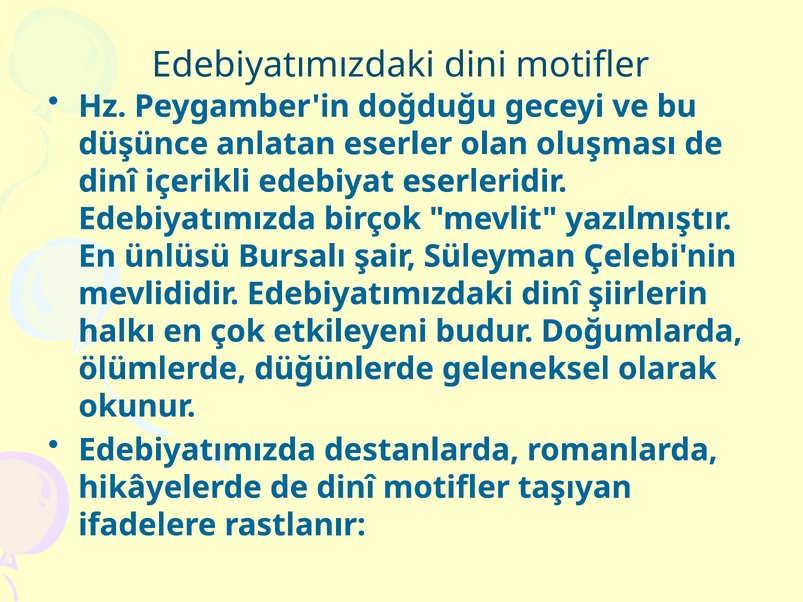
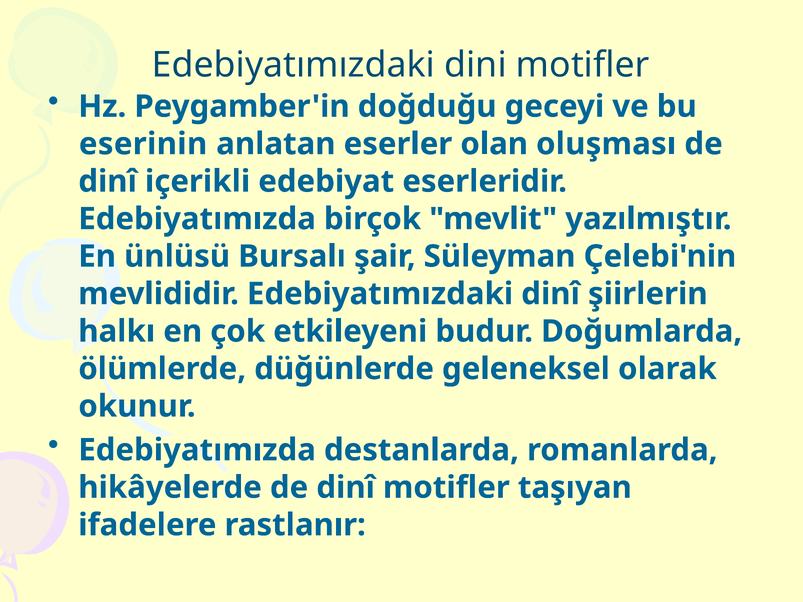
düşünce: düşünce -> eserinin (143, 144)
